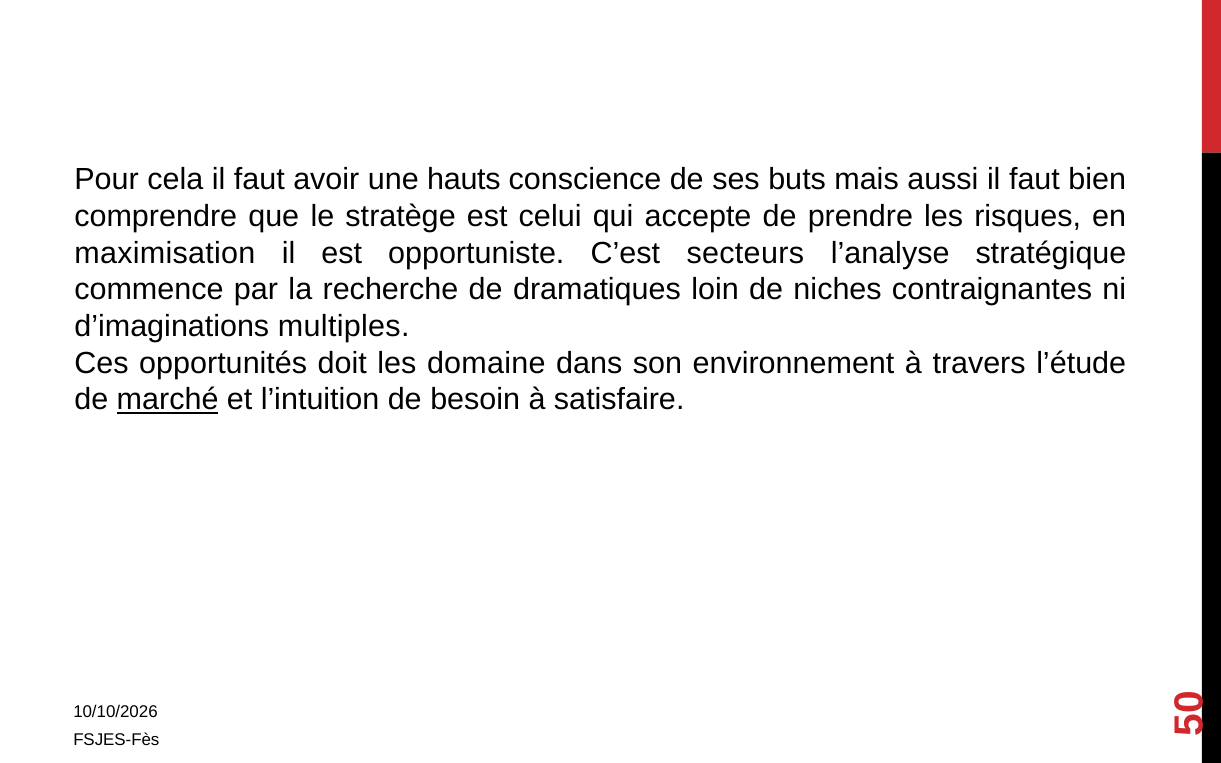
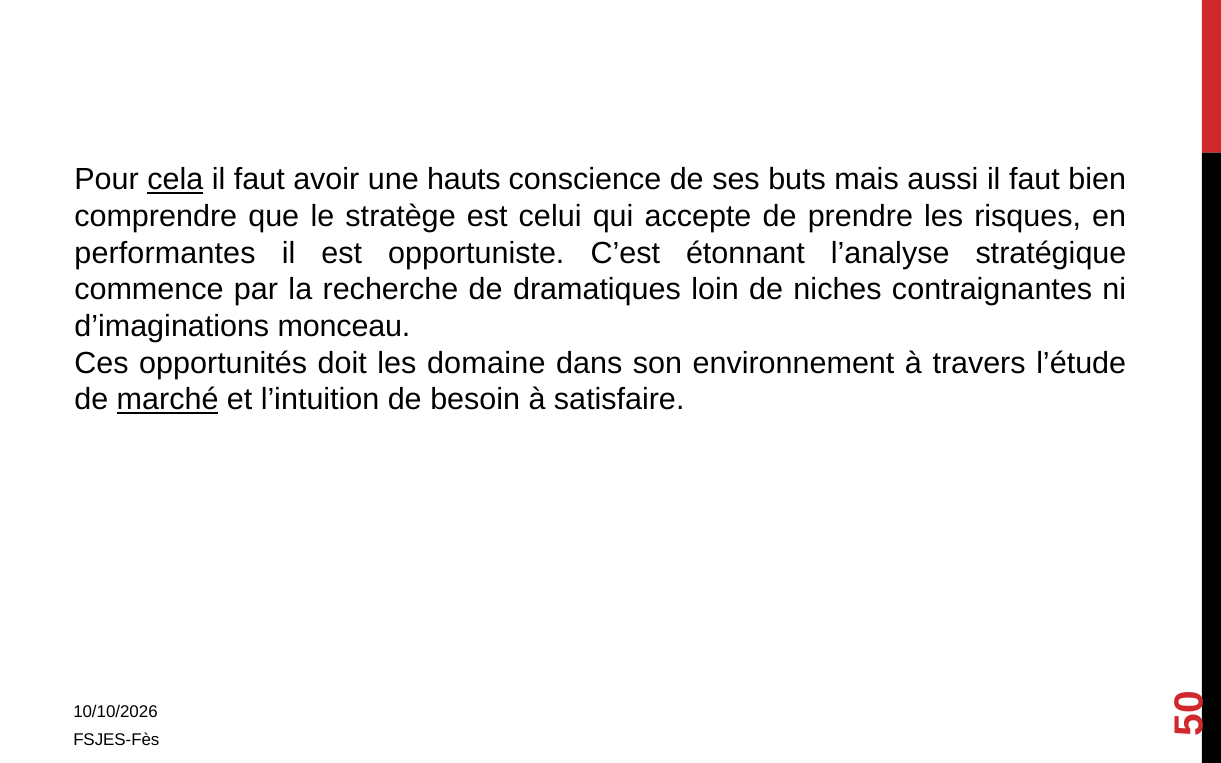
cela underline: none -> present (175, 180)
maximisation: maximisation -> performantes (165, 253)
secteurs: secteurs -> étonnant (745, 253)
multiples: multiples -> monceau (344, 326)
